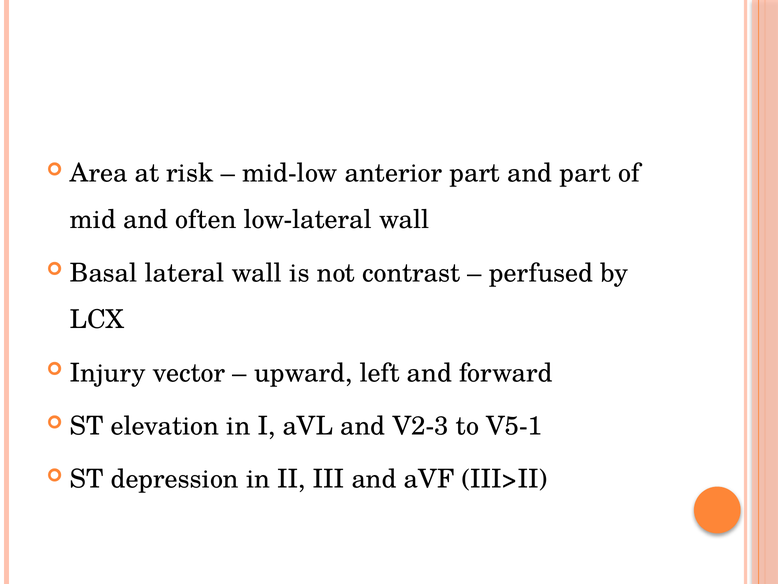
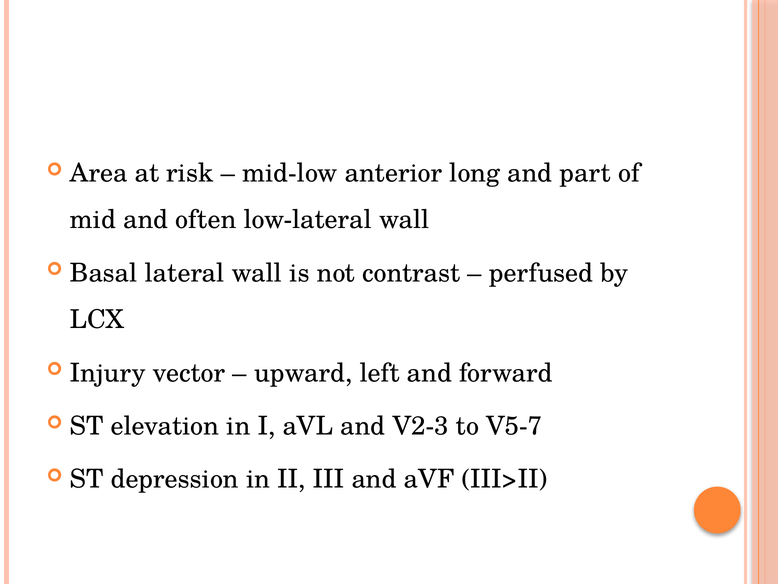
anterior part: part -> long (475, 173)
V5-1: V5-1 -> V5-7 (514, 426)
